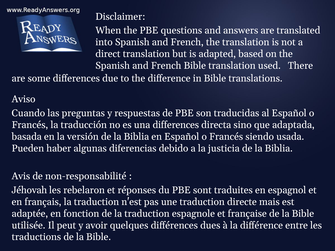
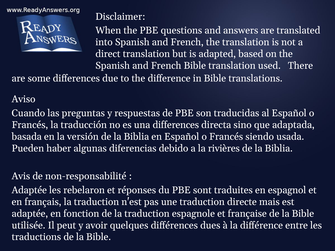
justicia: justicia -> rivières (224, 148)
Jéhovah: Jéhovah -> Adaptée (29, 190)
